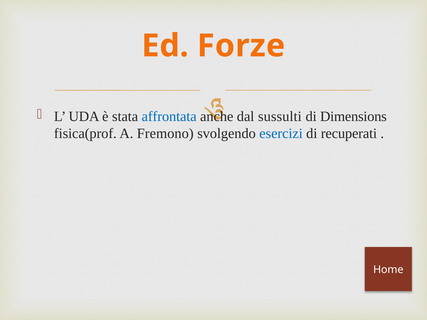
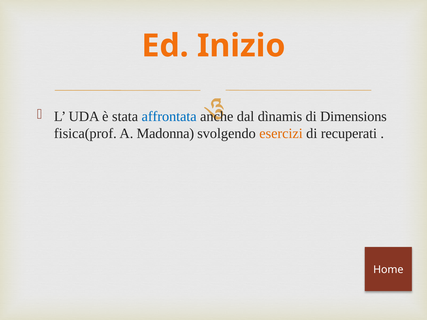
Forze: Forze -> Inizio (241, 46)
sussulti: sussulti -> dìnamis (280, 117)
Fremono: Fremono -> Madonna (165, 134)
esercizi colour: blue -> orange (281, 134)
